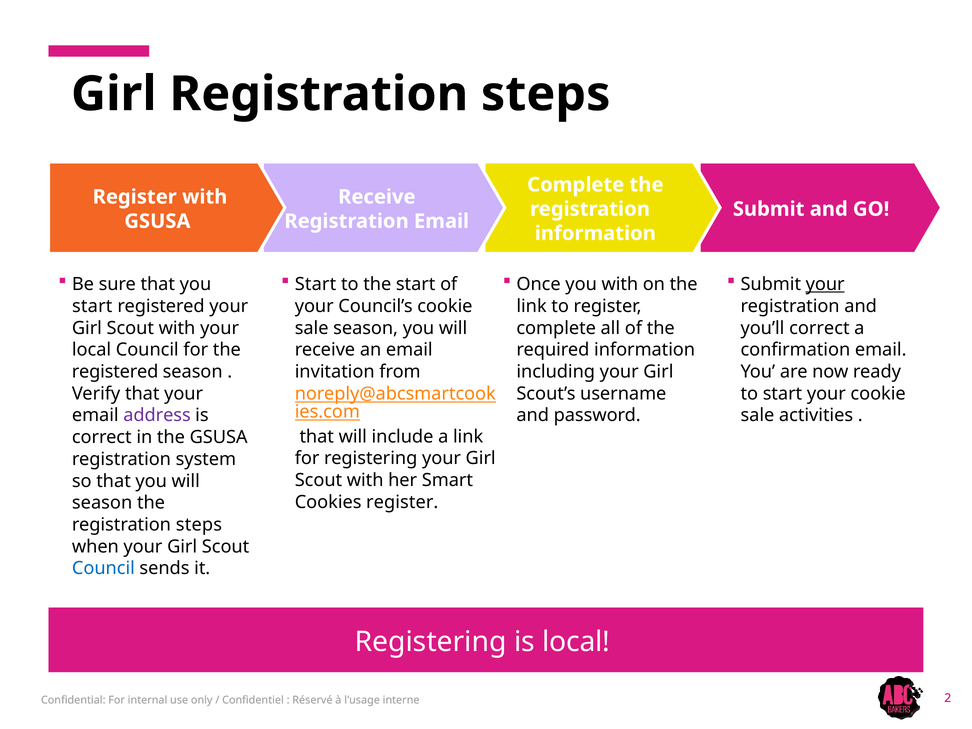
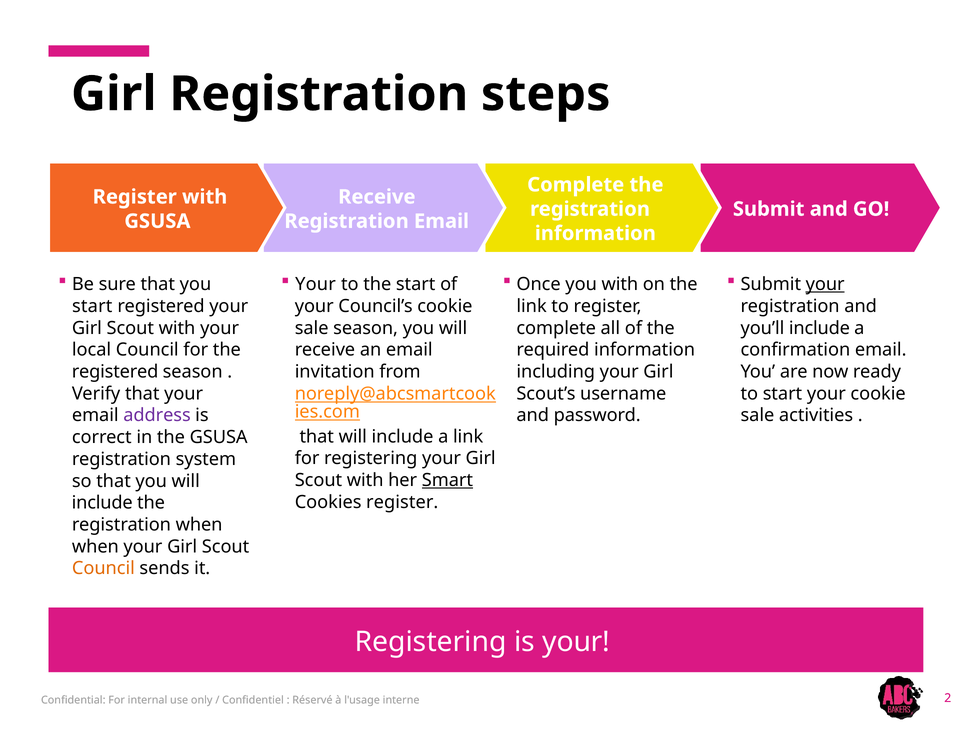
Start: Start -> Your (315, 284)
you’ll correct: correct -> include (819, 328)
Smart underline: none -> present (447, 480)
season: season -> include (102, 503)
steps: steps -> when (199, 525)
Council colour: blue -> orange (103, 568)
is local: local -> your (576, 642)
